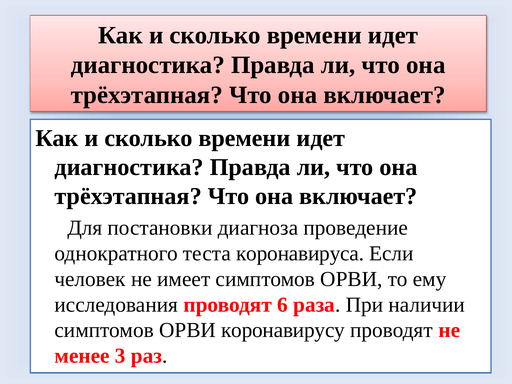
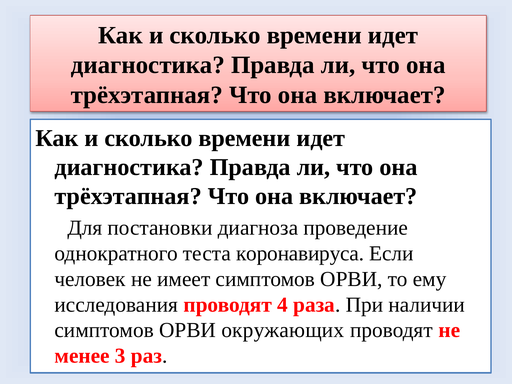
6: 6 -> 4 (283, 305)
коронавирусу: коронавирусу -> окружающих (283, 330)
